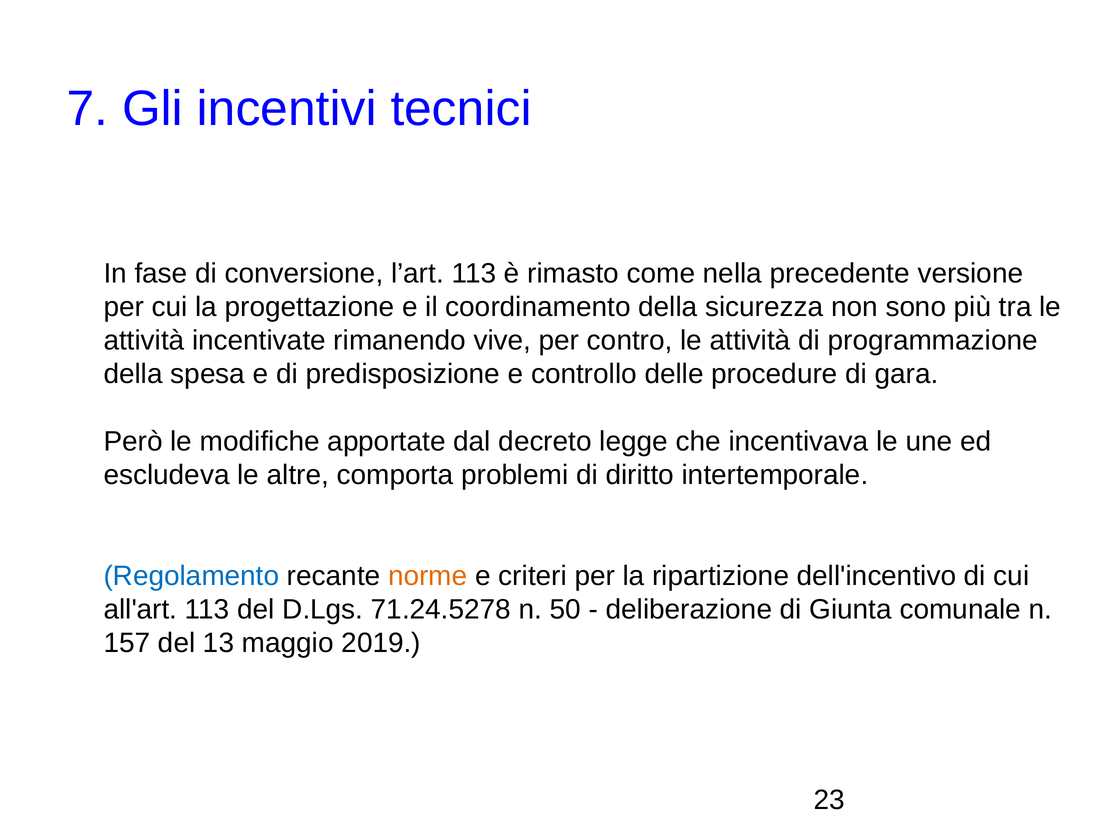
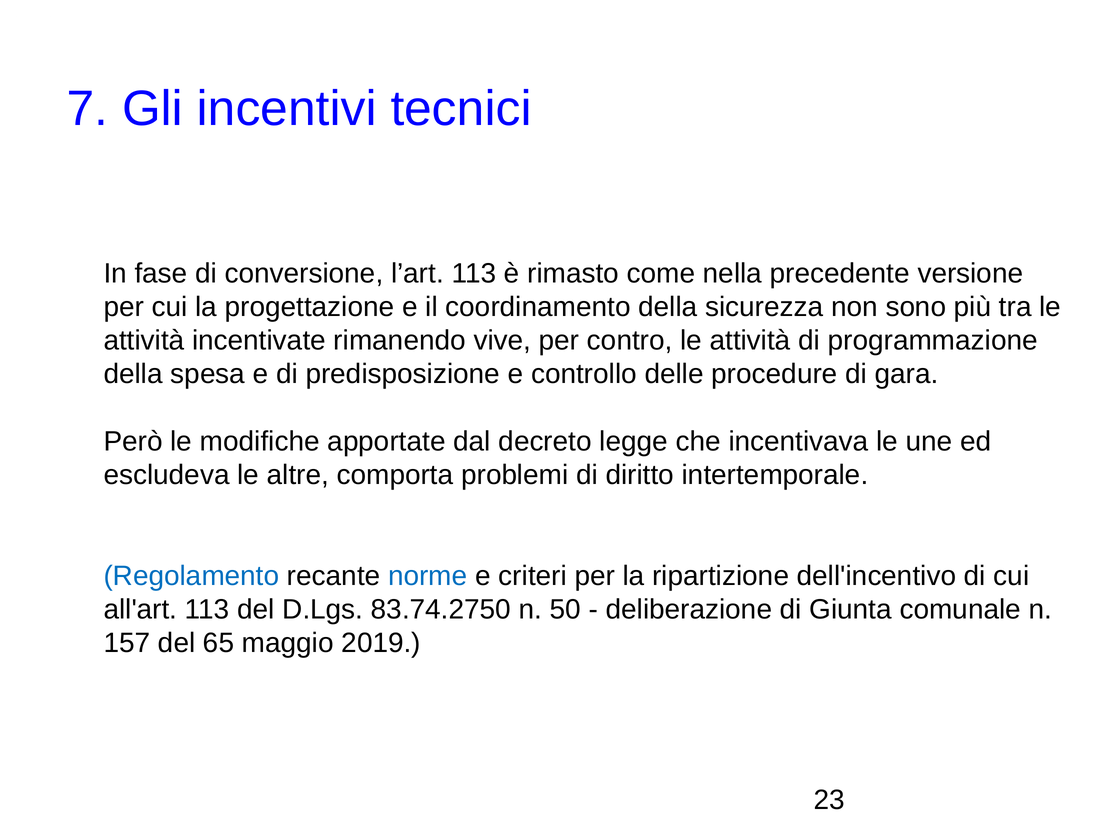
norme colour: orange -> blue (428, 576)
71.24.5278: 71.24.5278 -> 83.74.2750 (441, 609)
13: 13 -> 65 (219, 643)
